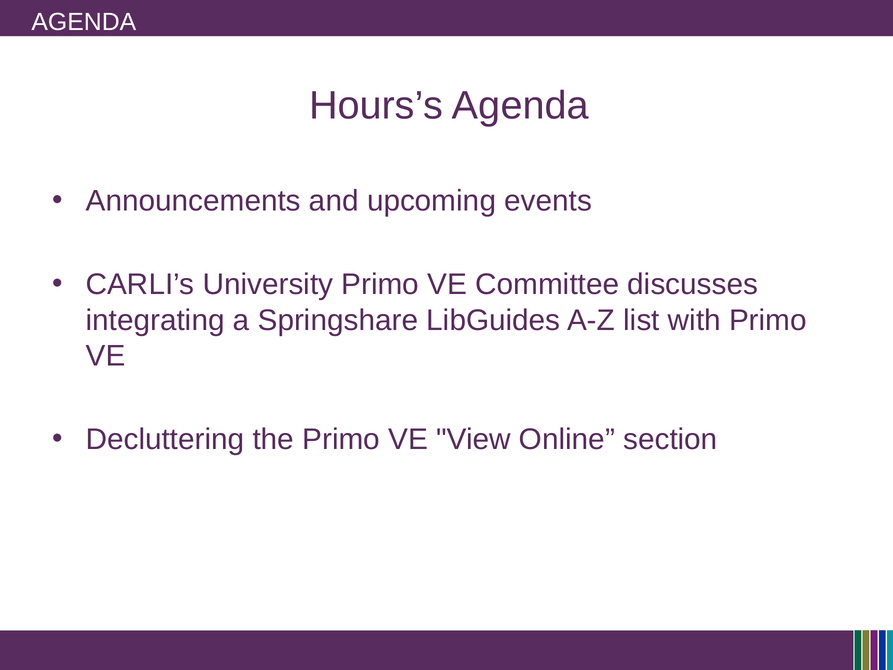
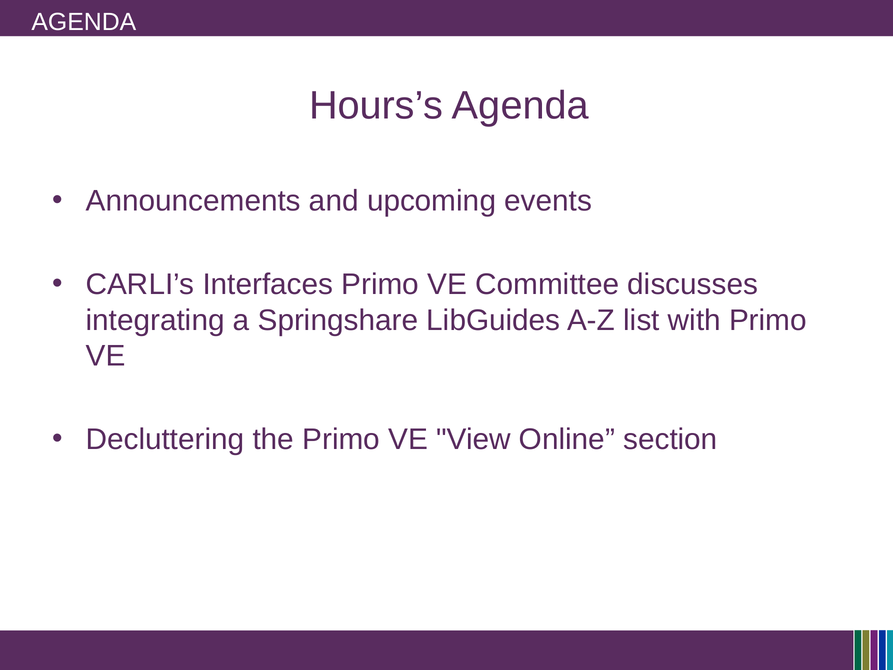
University: University -> Interfaces (268, 284)
